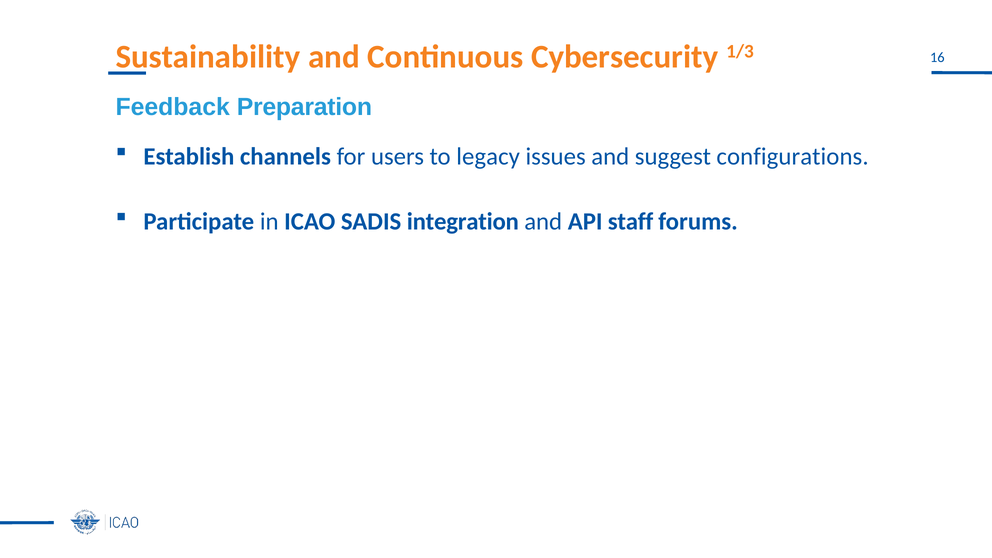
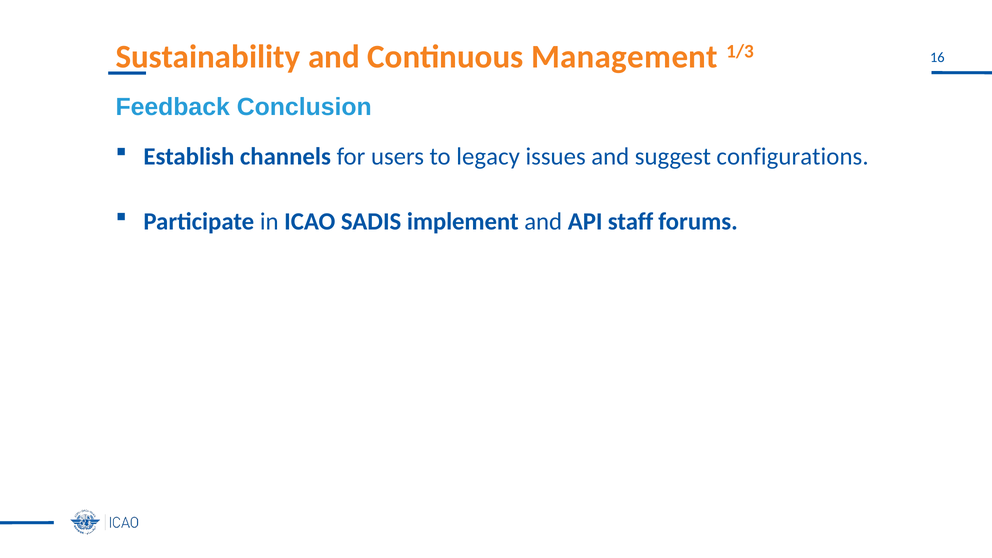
Cybersecurity: Cybersecurity -> Management (624, 57)
Preparation: Preparation -> Conclusion (304, 107)
integration: integration -> implement (463, 221)
